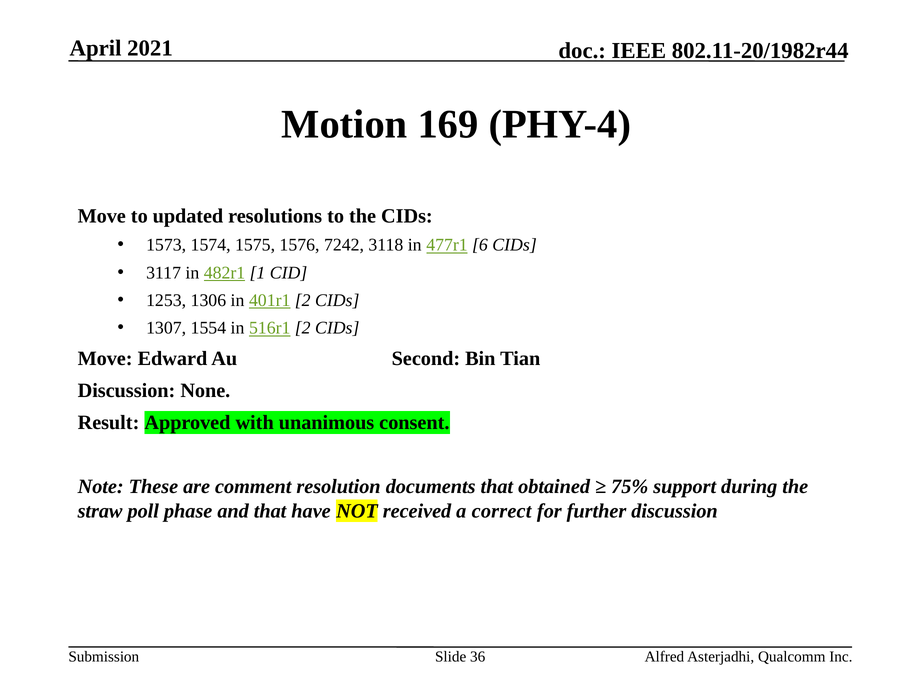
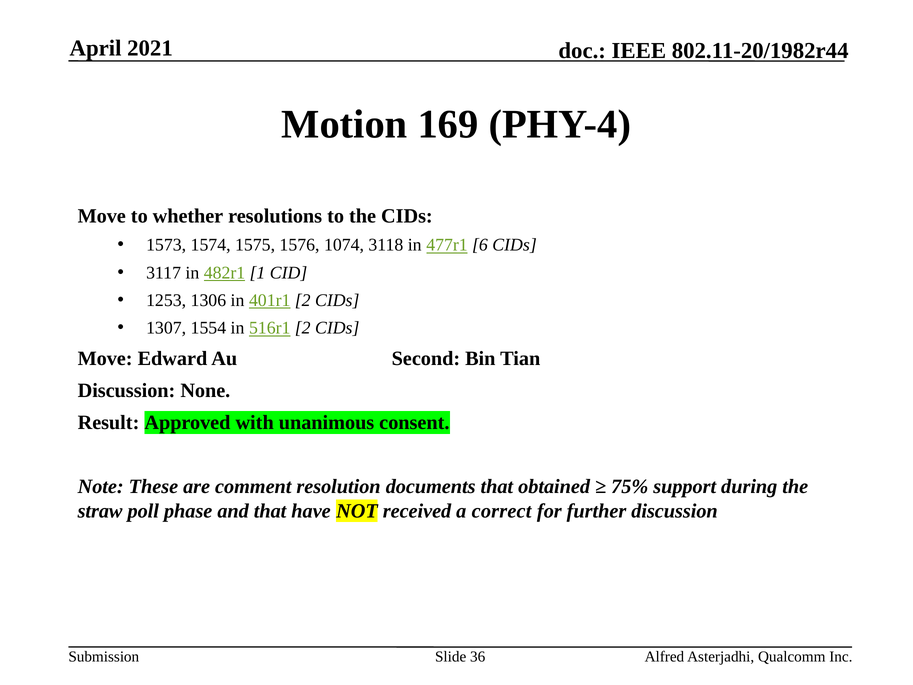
updated: updated -> whether (188, 216)
7242: 7242 -> 1074 (344, 245)
